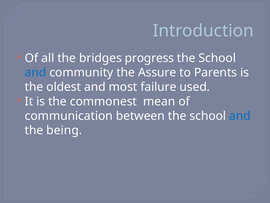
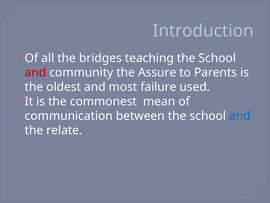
progress: progress -> teaching (149, 58)
and colour: blue -> red (36, 72)
being: being -> relate (64, 130)
